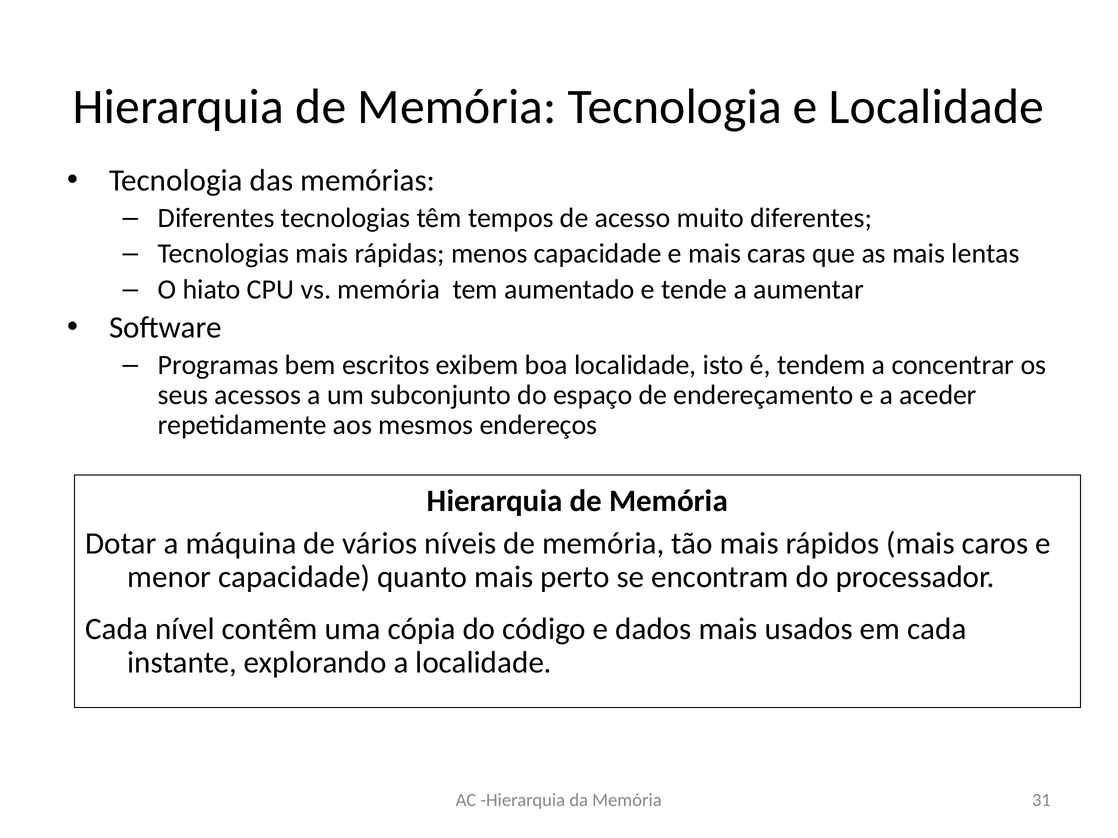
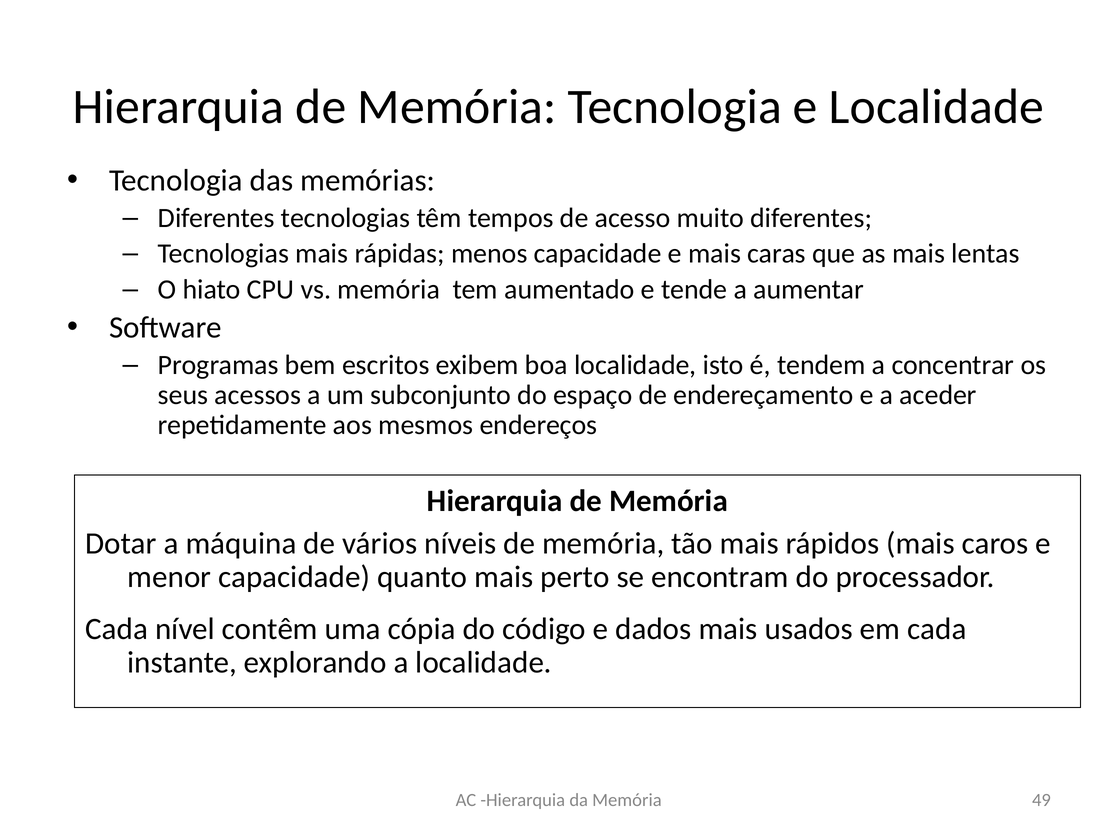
31: 31 -> 49 (1041, 801)
